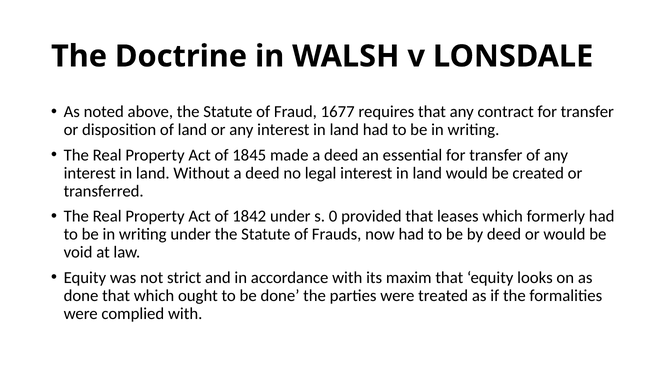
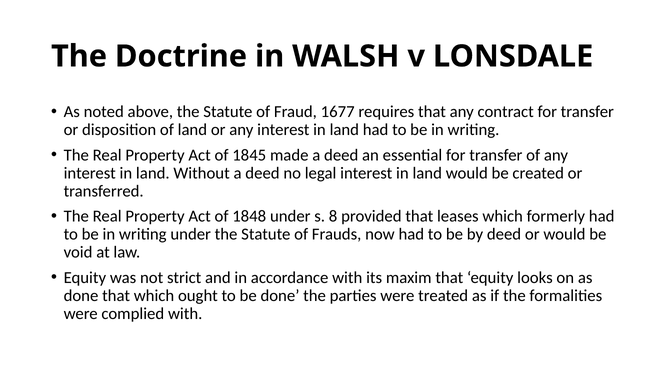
1842: 1842 -> 1848 (249, 216)
0: 0 -> 8 (333, 216)
